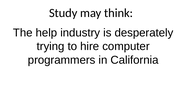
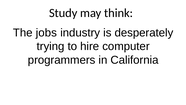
help: help -> jobs (46, 33)
